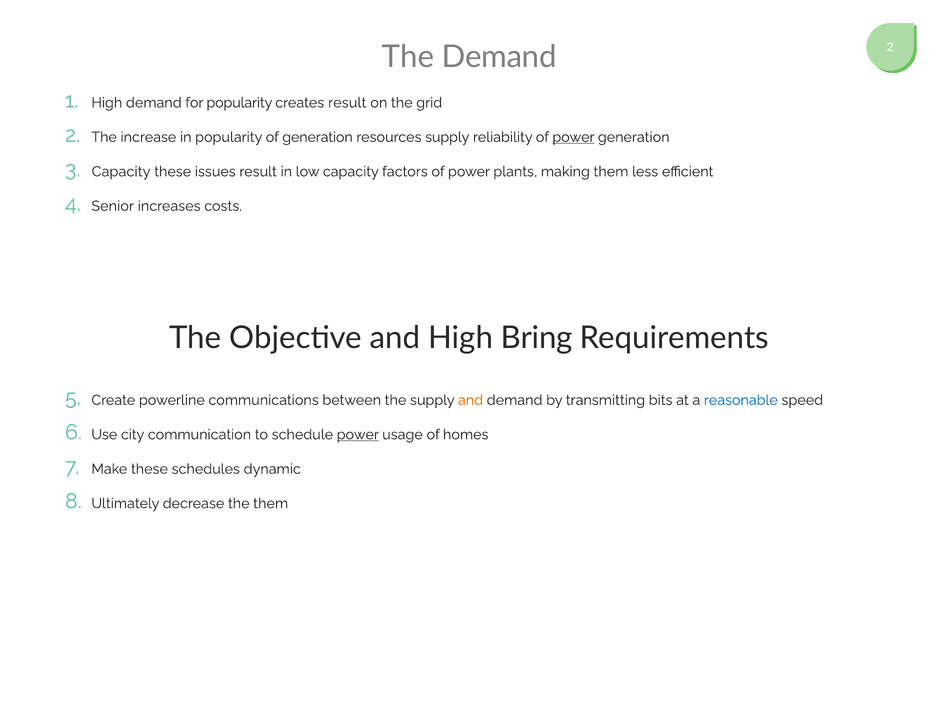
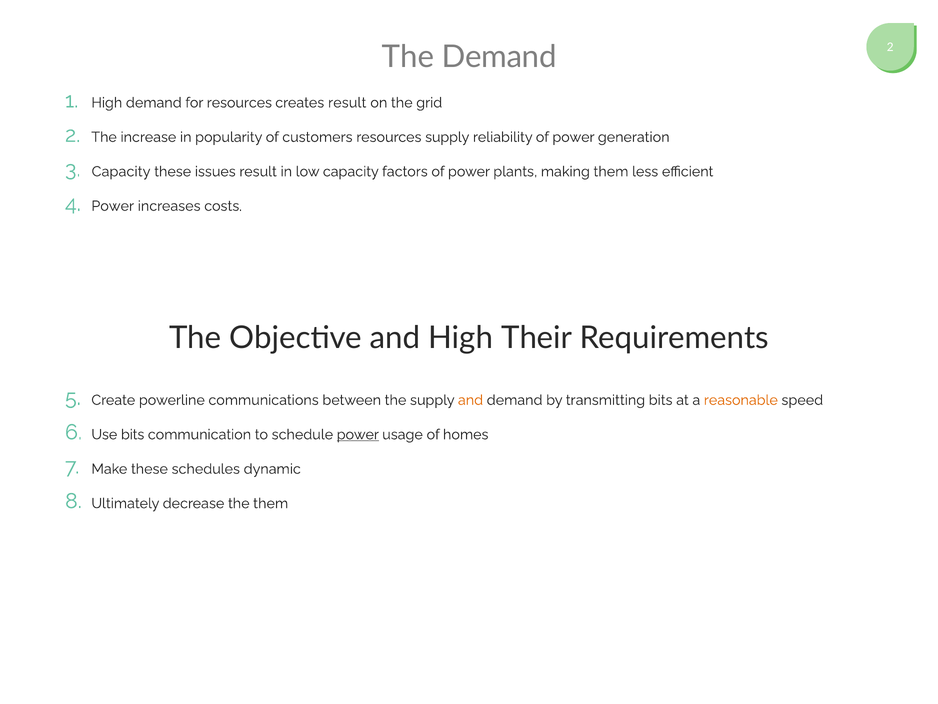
for popularity: popularity -> resources (239, 103)
of generation: generation -> customers (317, 137)
power underline: present -> none (573, 137)
Senior: Senior -> Power (113, 206)
Bring: Bring -> Their (537, 338)
reasonable colour: blue -> orange (741, 400)
Use city: city -> bits (133, 434)
